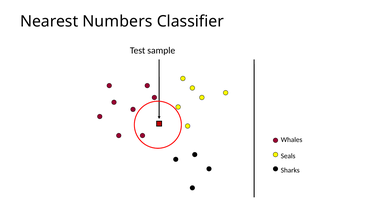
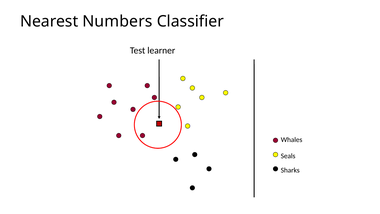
sample: sample -> learner (161, 51)
